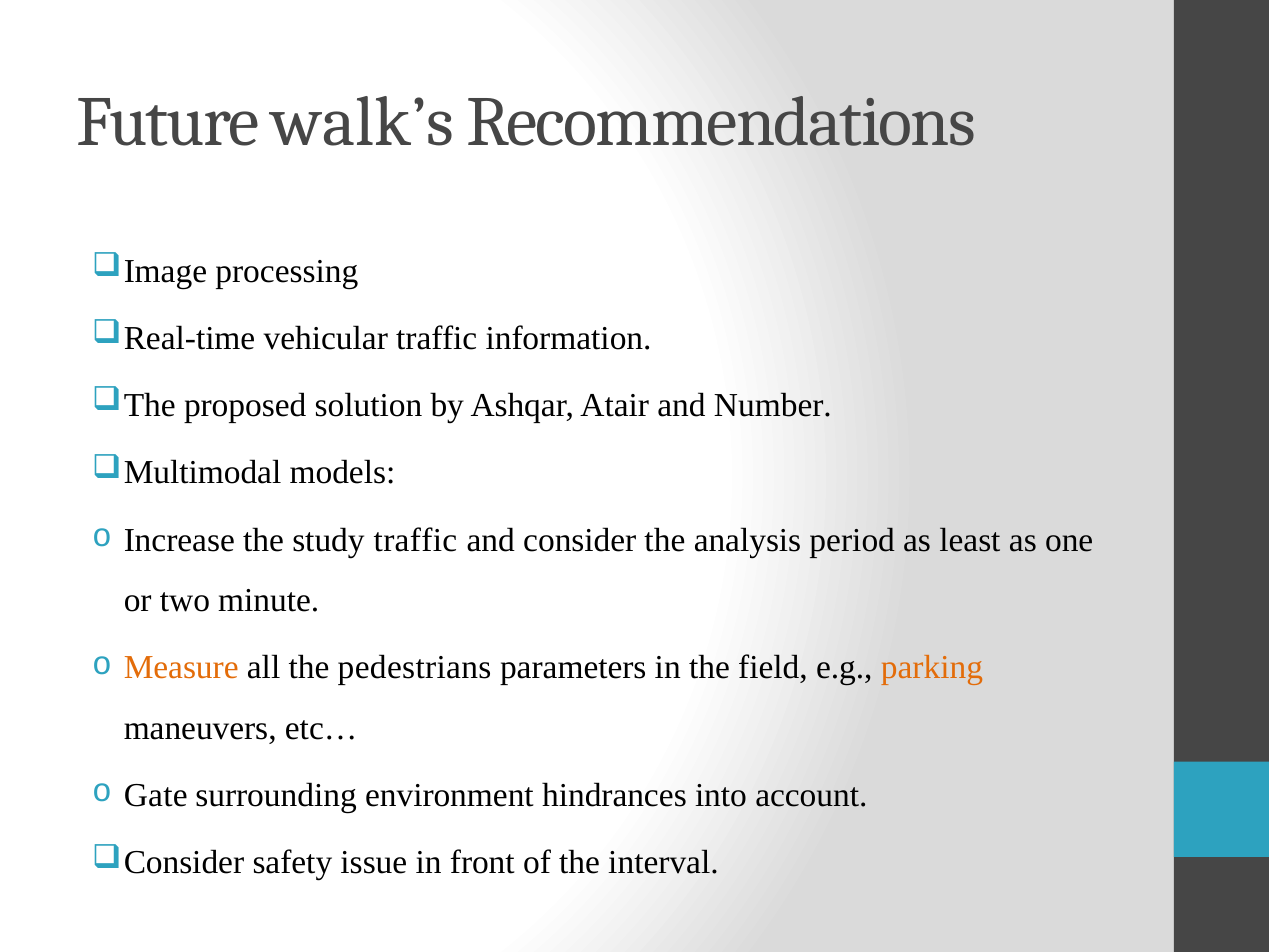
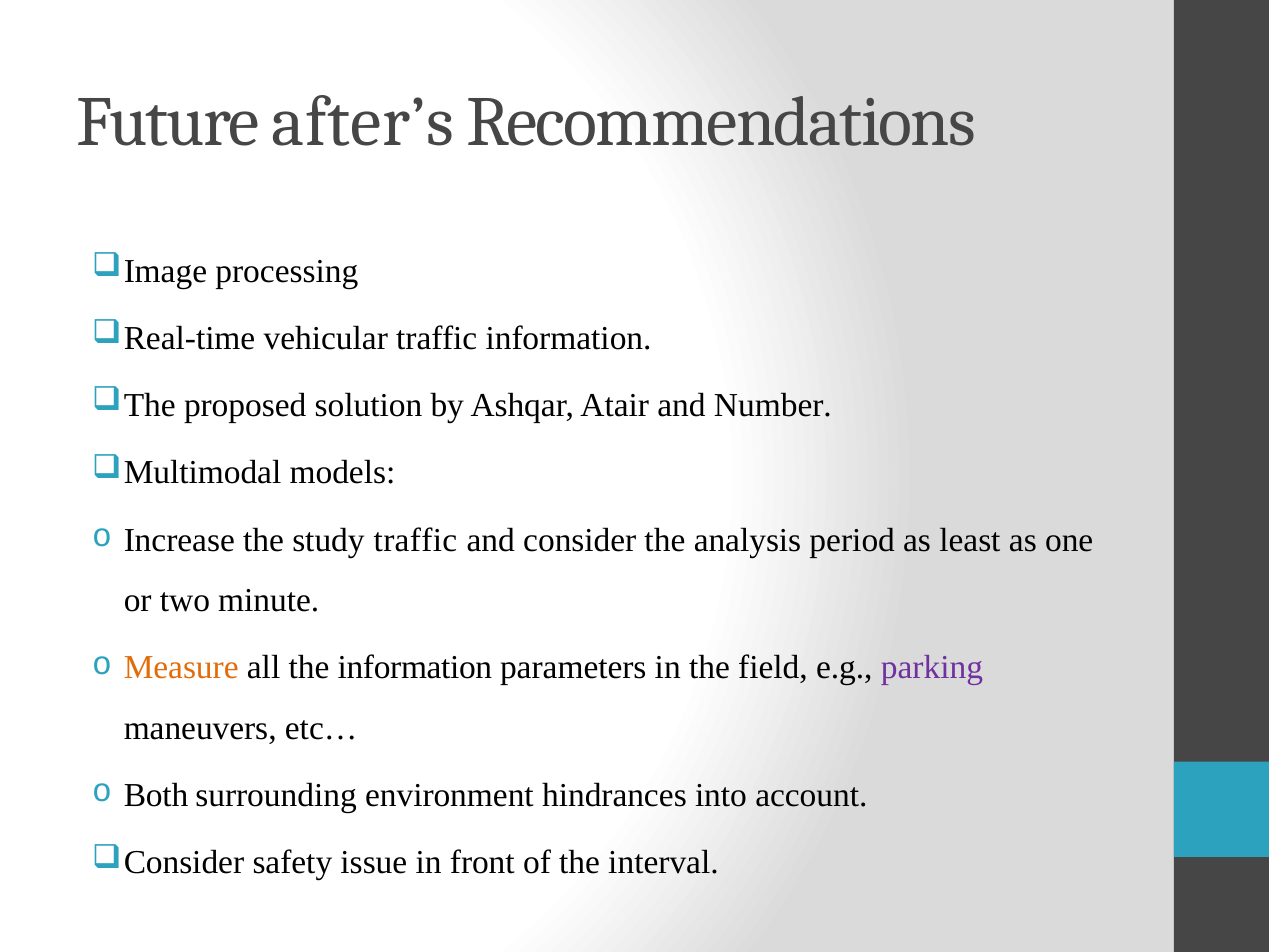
walk’s: walk’s -> after’s (363, 122)
the pedestrians: pedestrians -> information (415, 668)
parking colour: orange -> purple (932, 668)
Gate: Gate -> Both (156, 795)
